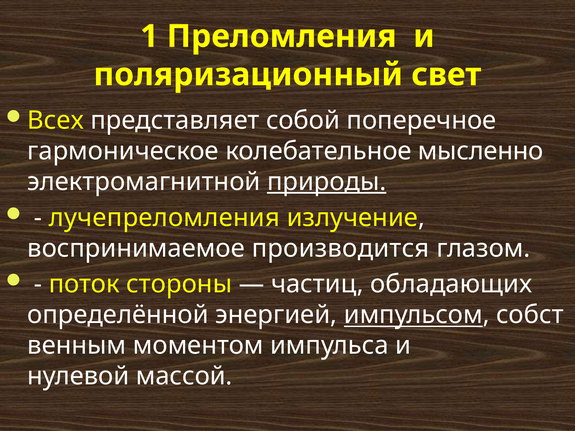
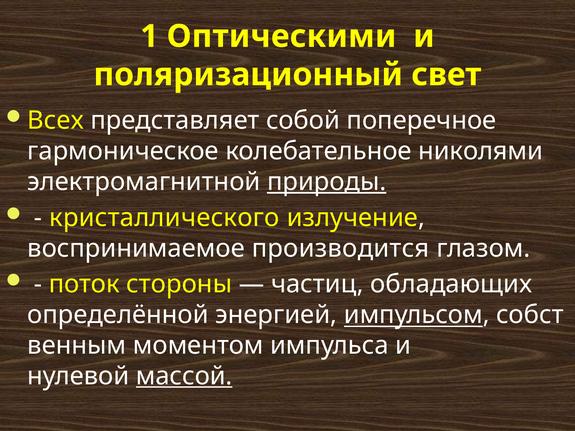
Преломления: Преломления -> Оптическими (282, 36)
мысленно: мысленно -> николями (481, 151)
лучепреломления: лучепреломления -> кристаллического (164, 218)
массой underline: none -> present (184, 376)
